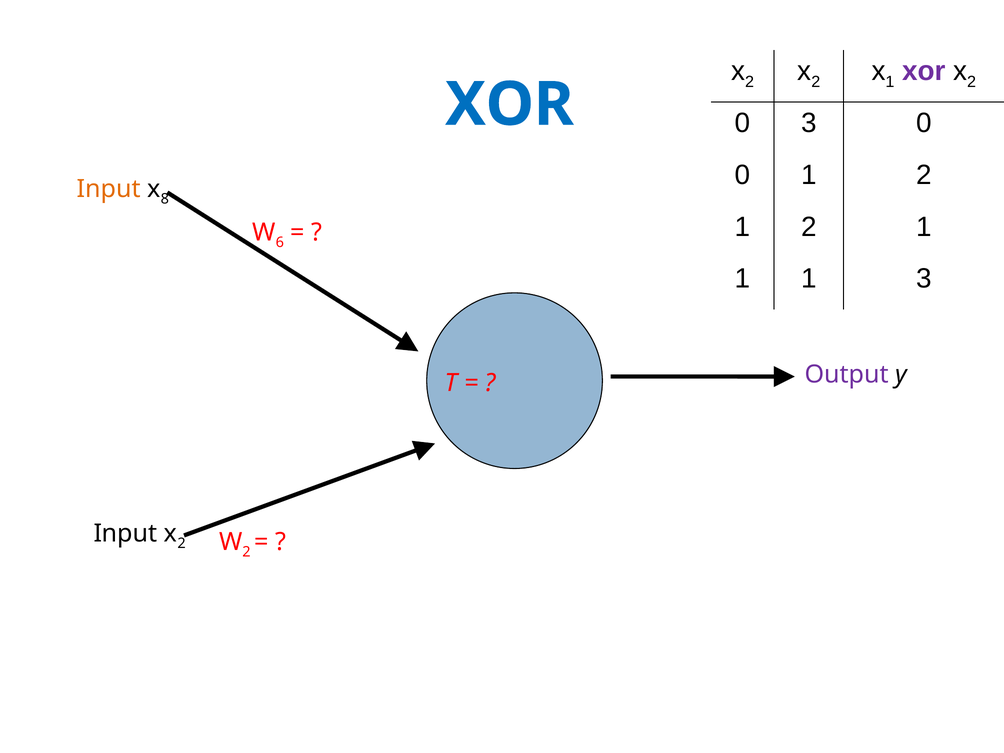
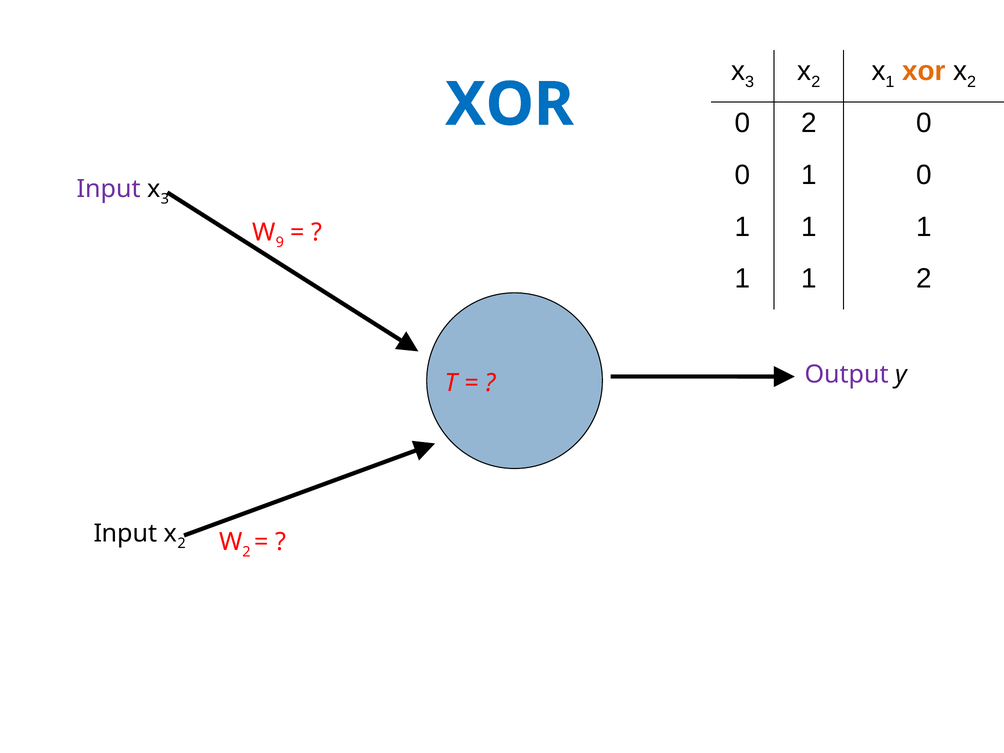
2: 2 -> 3 (750, 82)
xor colour: purple -> orange (924, 71)
0 3: 3 -> 2 (809, 123)
0 1 2: 2 -> 0 (924, 175)
Input colour: orange -> purple (109, 189)
8: 8 -> 3 (165, 199)
2: 2 -> 1 (809, 227)
6: 6 -> 9 (280, 242)
1 3: 3 -> 2 (924, 279)
